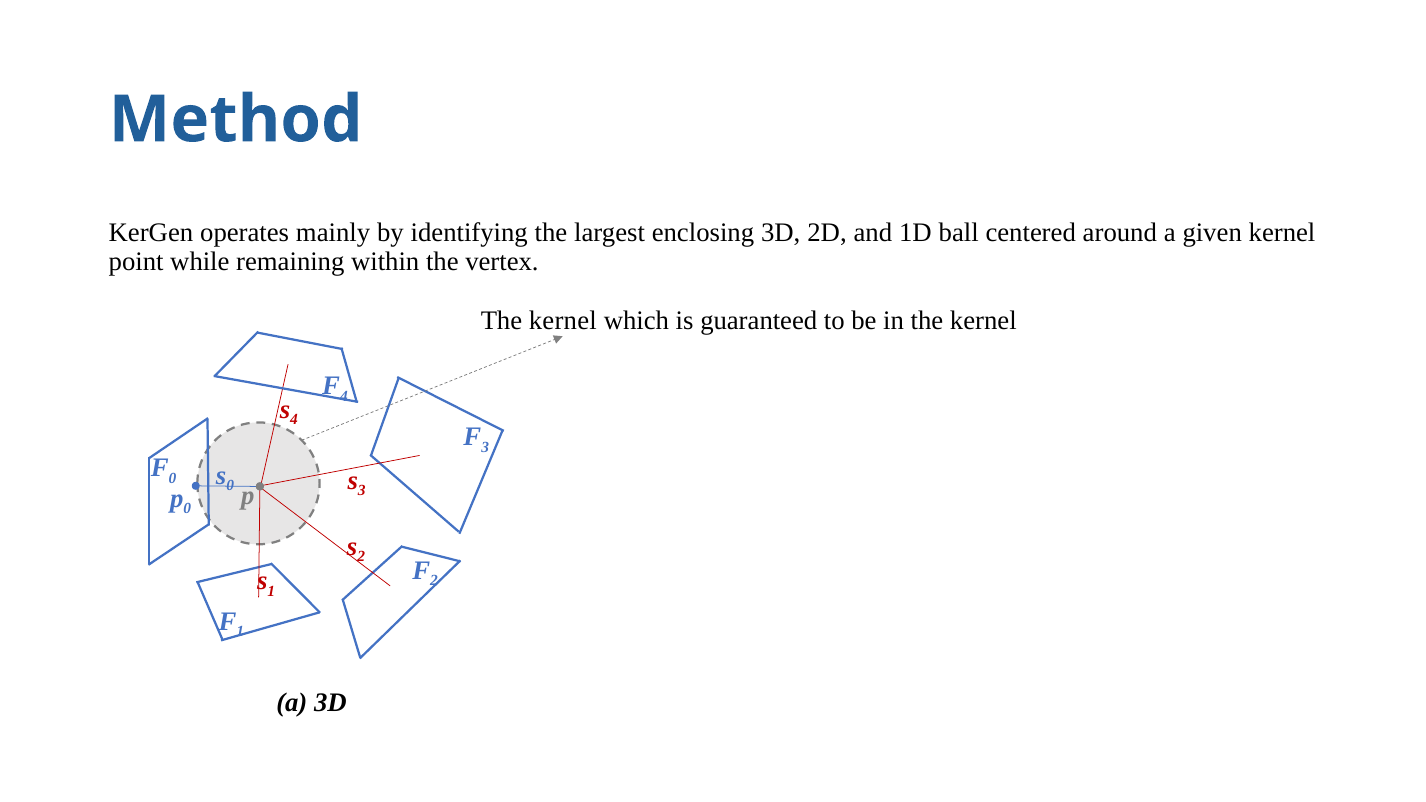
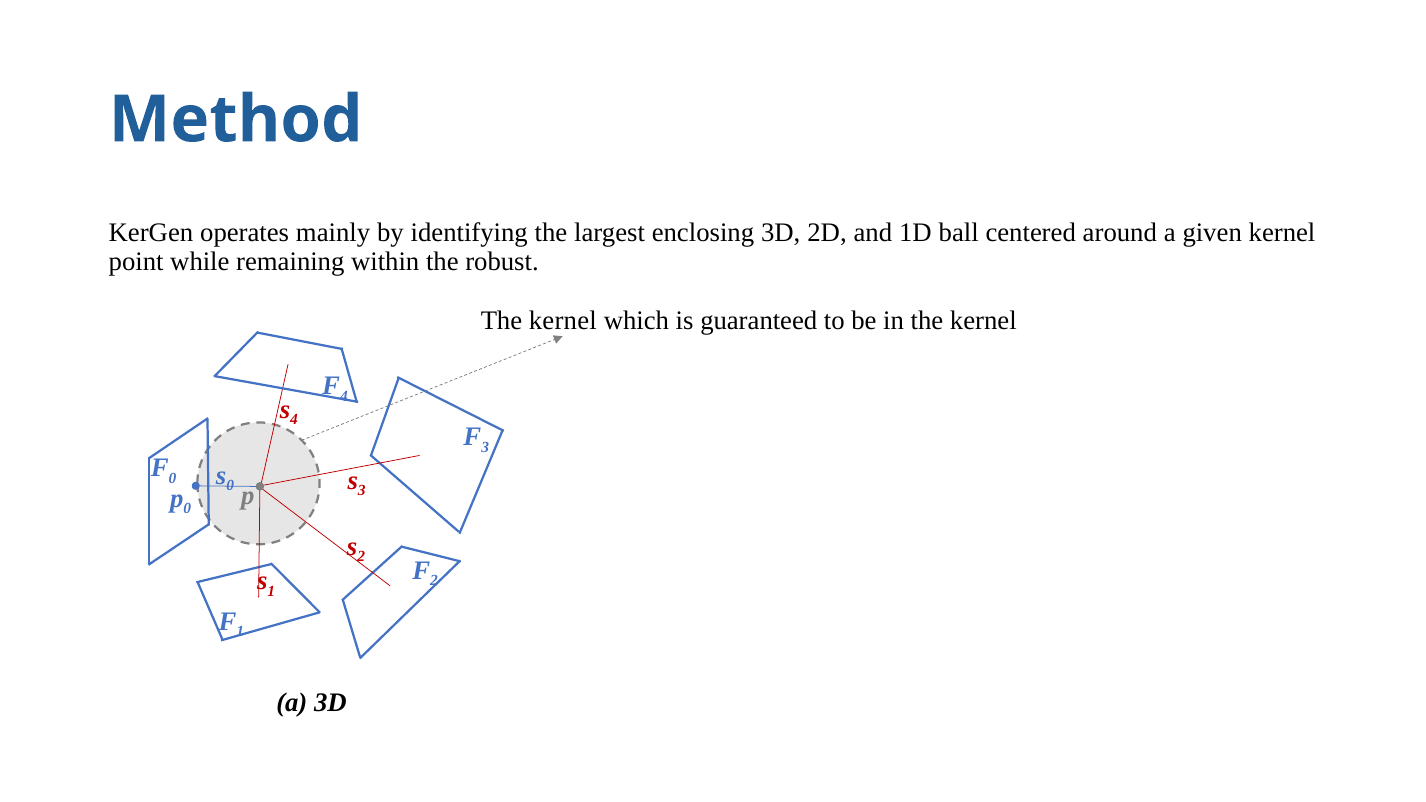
vertex: vertex -> robust (502, 262)
